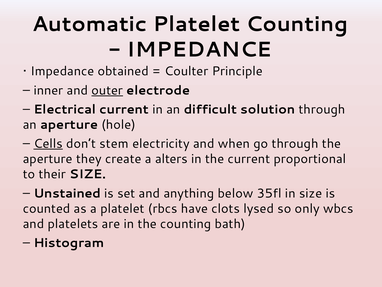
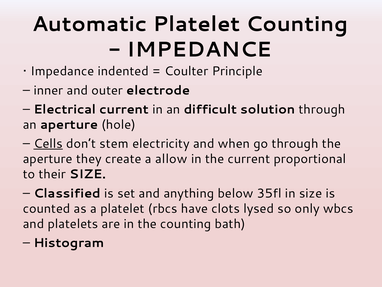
obtained: obtained -> indented (123, 71)
outer underline: present -> none (107, 90)
alters: alters -> allow (171, 159)
Unstained: Unstained -> Classified (67, 193)
